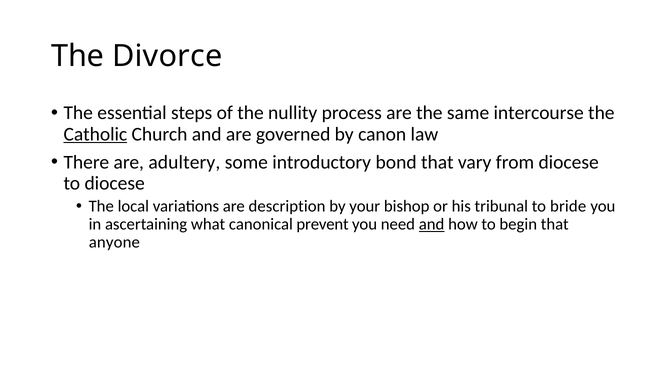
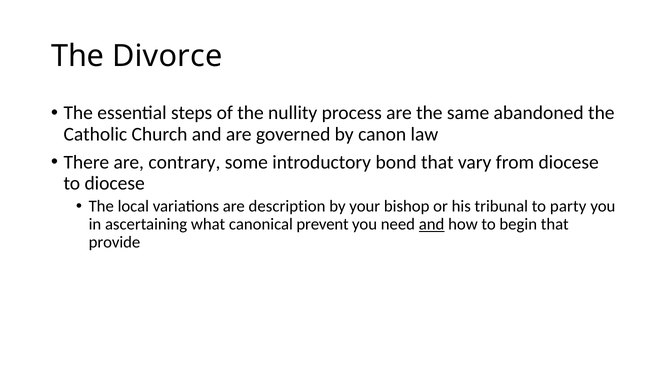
intercourse: intercourse -> abandoned (539, 113)
Catholic underline: present -> none (95, 134)
adultery: adultery -> contrary (184, 162)
bride: bride -> party (568, 206)
anyone: anyone -> provide (114, 242)
